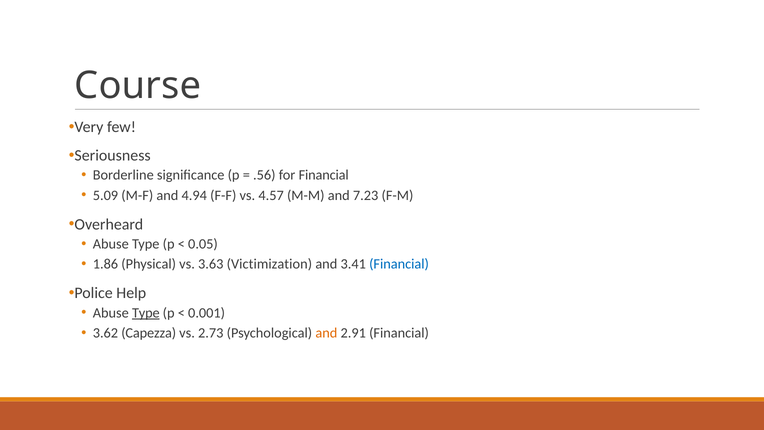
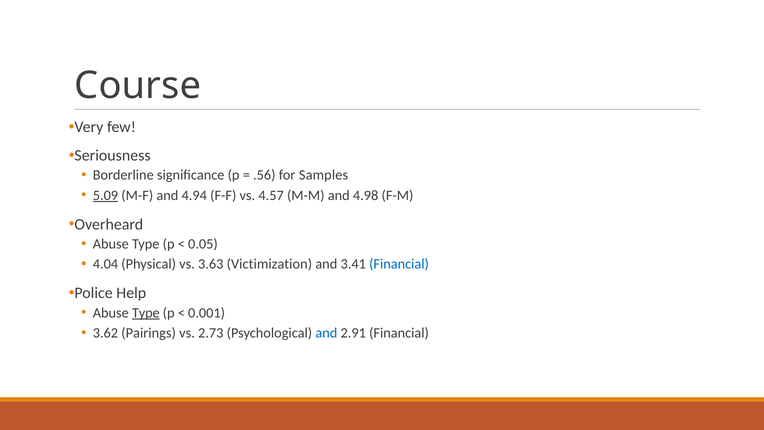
for Financial: Financial -> Samples (324, 175)
5.09 underline: none -> present (105, 195)
7.23: 7.23 -> 4.98 (366, 195)
1.86: 1.86 -> 4.04 (105, 264)
Capezza: Capezza -> Pairings (149, 333)
and colour: orange -> blue (326, 333)
